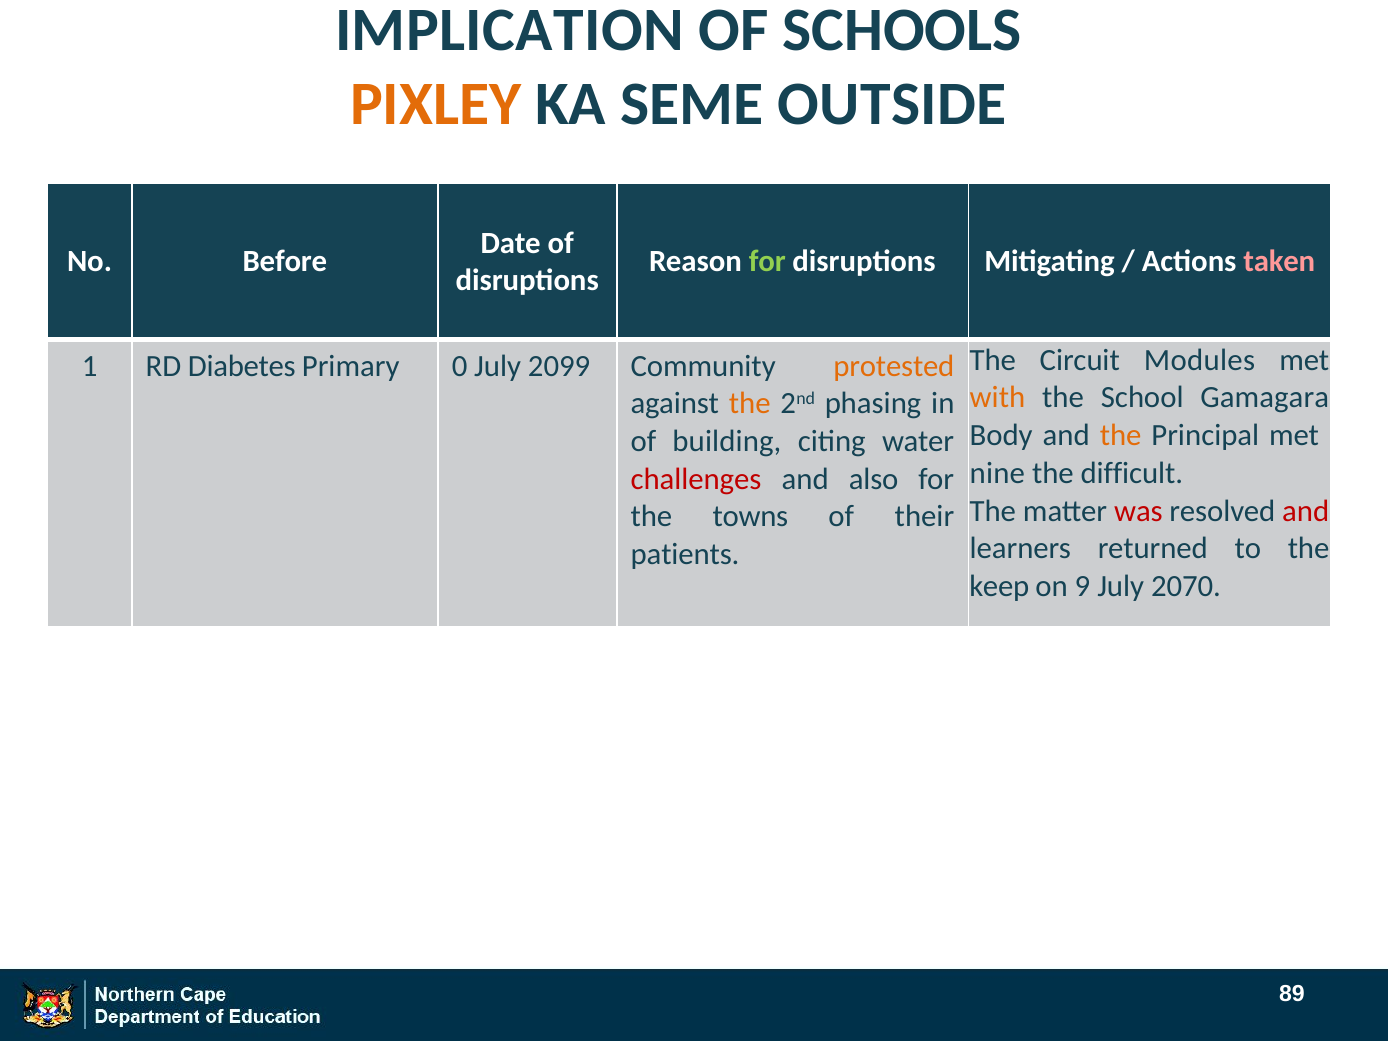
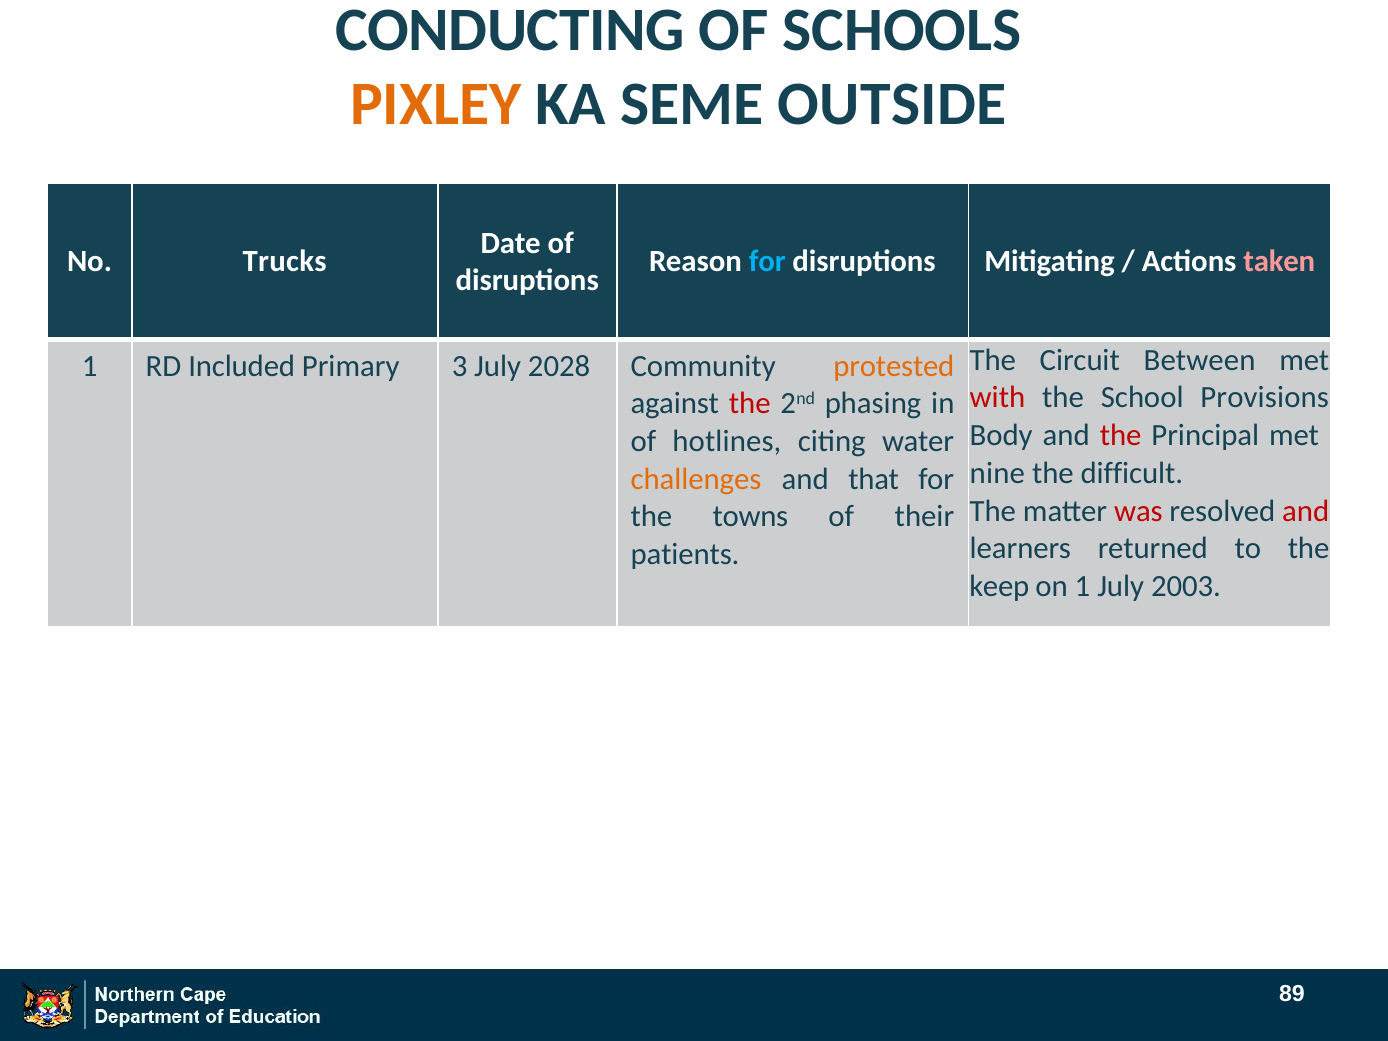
IMPLICATION: IMPLICATION -> CONDUCTING (510, 30)
Before: Before -> Trucks (285, 262)
for colour: light green -> light blue (767, 262)
Modules: Modules -> Between (1200, 360)
Diabetes: Diabetes -> Included (242, 366)
0: 0 -> 3 (460, 366)
2099: 2099 -> 2028 (559, 366)
with colour: orange -> red (997, 398)
Gamagara: Gamagara -> Provisions (1265, 398)
the colour: orange -> red (750, 404)
the colour: orange -> red (1121, 436)
building: building -> hotlines (727, 441)
challenges colour: red -> orange (696, 479)
also: also -> that (874, 479)
on 9: 9 -> 1 (1082, 586)
2070: 2070 -> 2003 (1186, 586)
